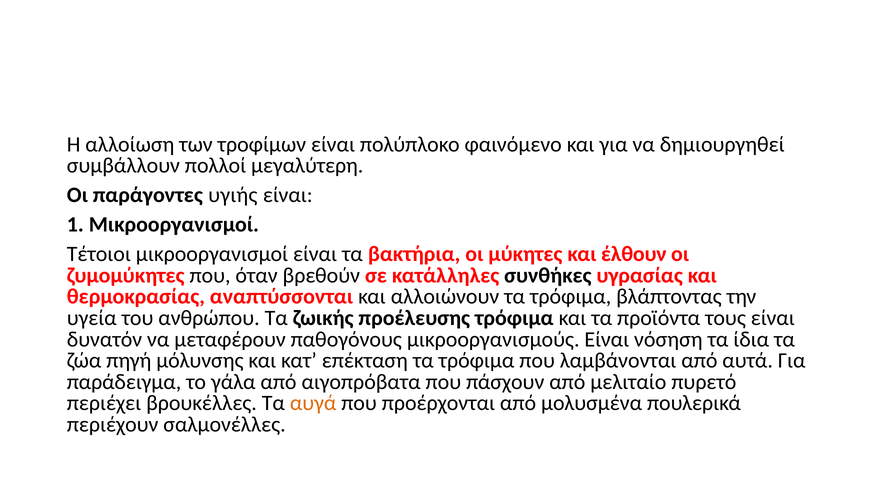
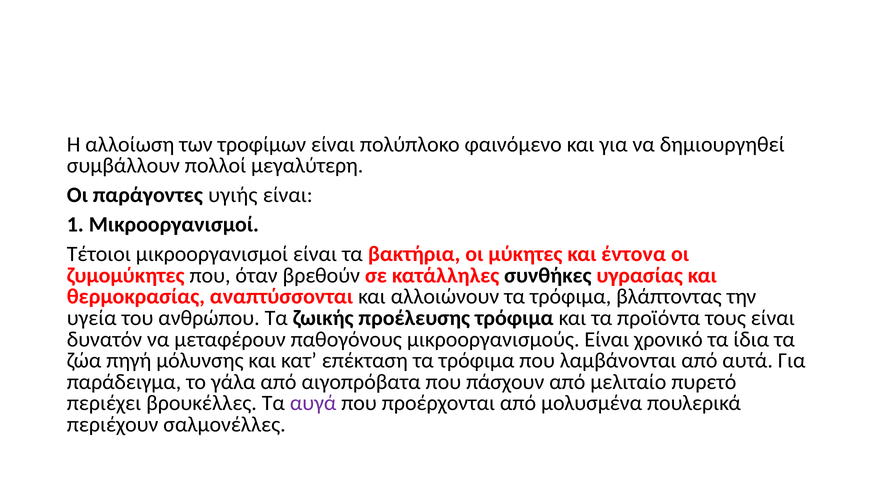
έλθουν: έλθουν -> έντονα (634, 254)
νόσηση: νόσηση -> χρονικό (668, 340)
αυγά colour: orange -> purple (313, 403)
